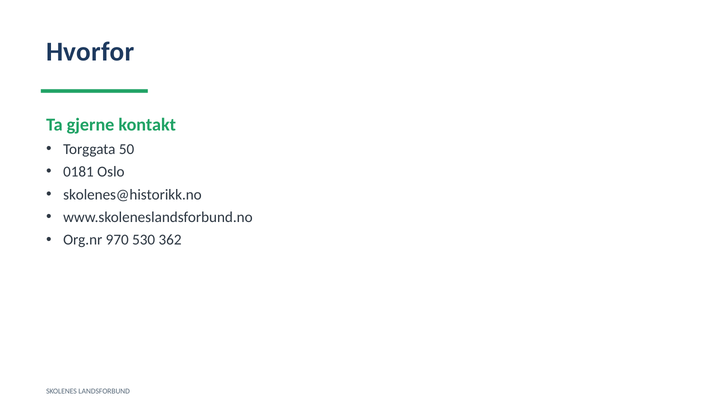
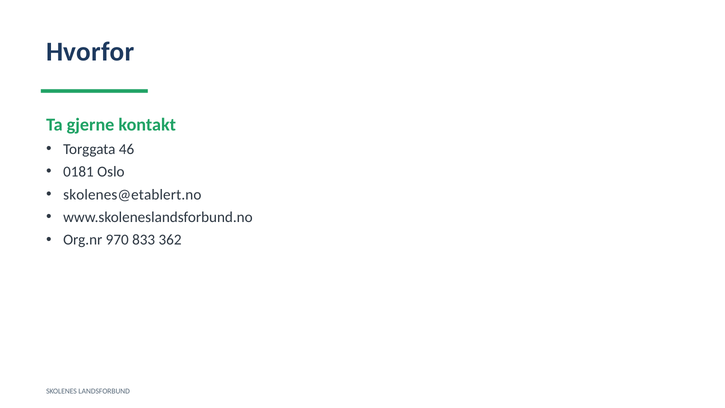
50: 50 -> 46 (127, 149)
skolenes@historikk.no: skolenes@historikk.no -> skolenes@etablert.no (132, 194)
530: 530 -> 833 (144, 240)
